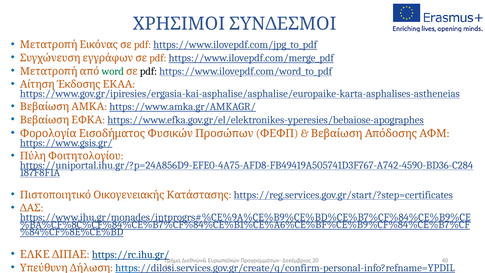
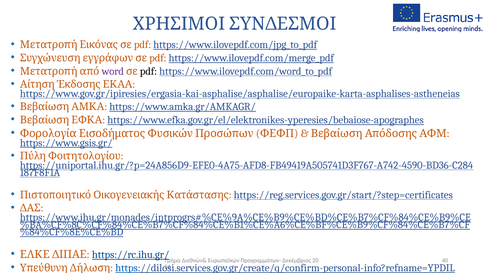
word colour: green -> purple (113, 71)
